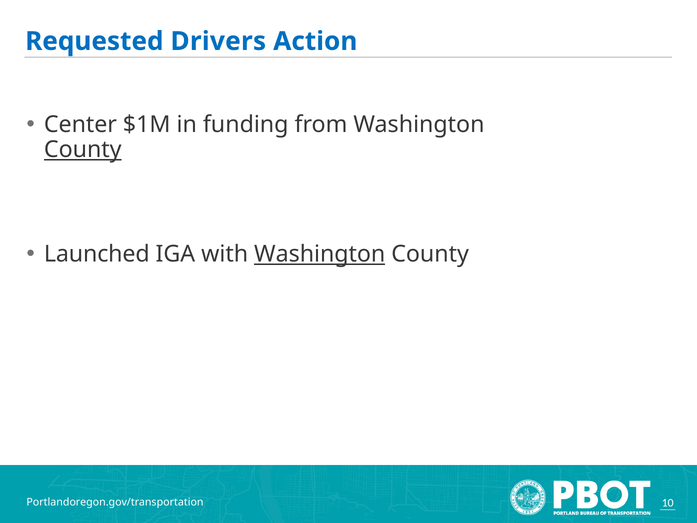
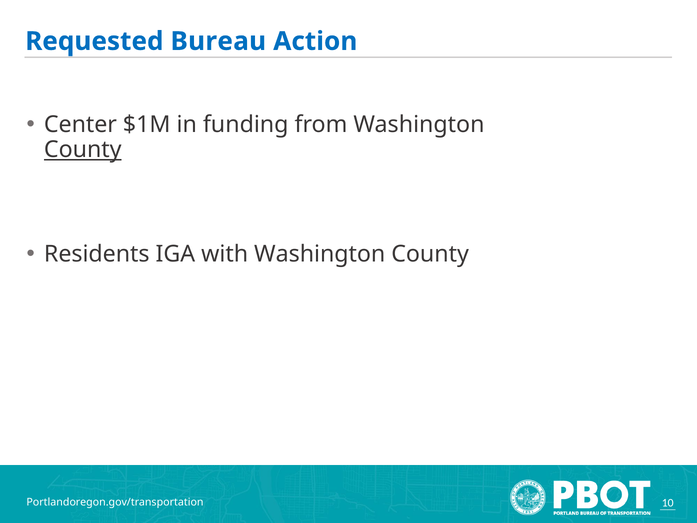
Drivers: Drivers -> Bureau (218, 41)
Launched: Launched -> Residents (97, 254)
Washington underline: present -> none (320, 254)
